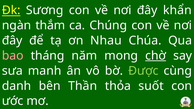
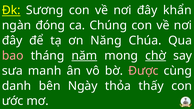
thắm: thắm -> đóng (50, 25)
Nhau: Nhau -> Năng (106, 41)
năm underline: none -> present (84, 56)
Được colour: light green -> pink (143, 71)
Thần: Thần -> Ngày (83, 86)
suốt: suốt -> thấy (151, 86)
